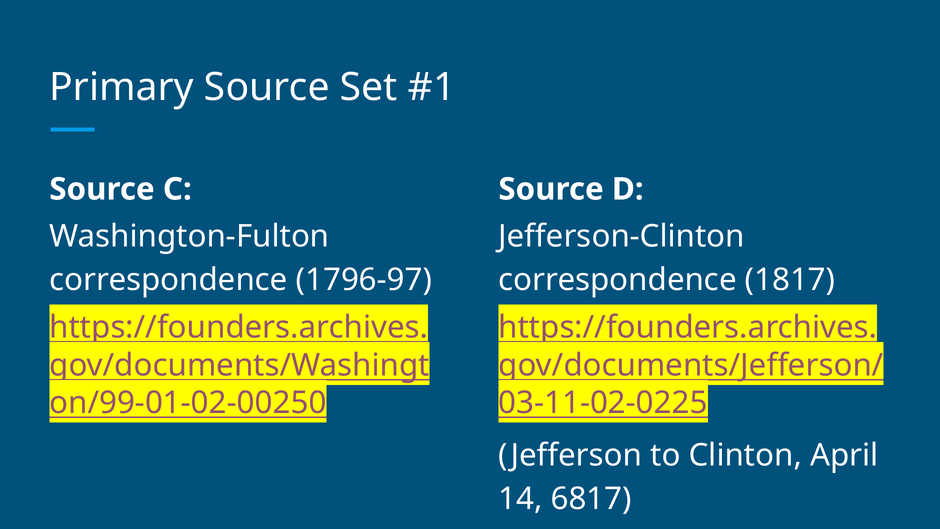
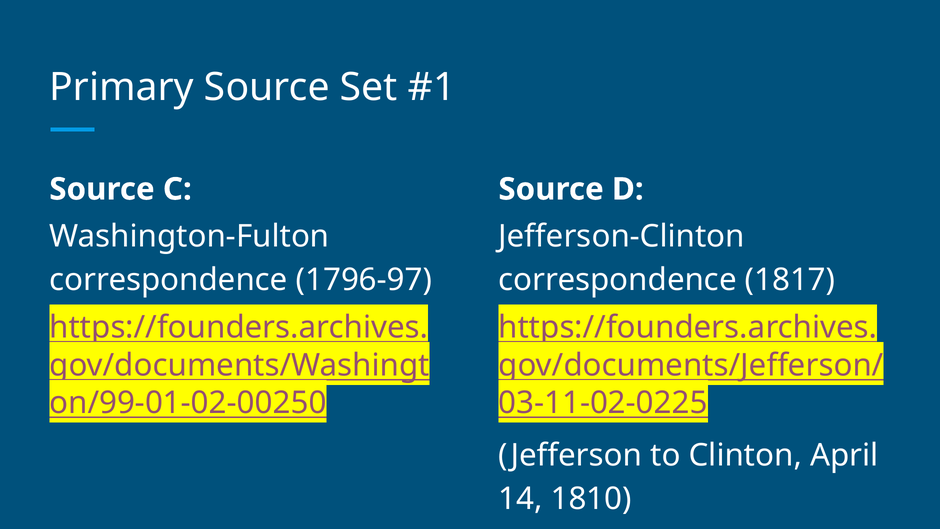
6817: 6817 -> 1810 (591, 499)
